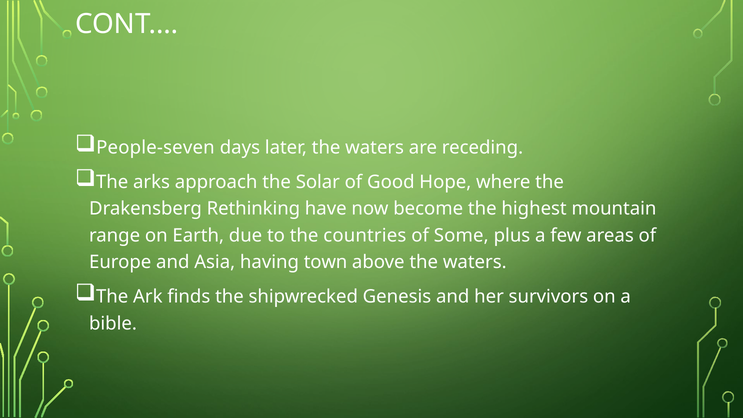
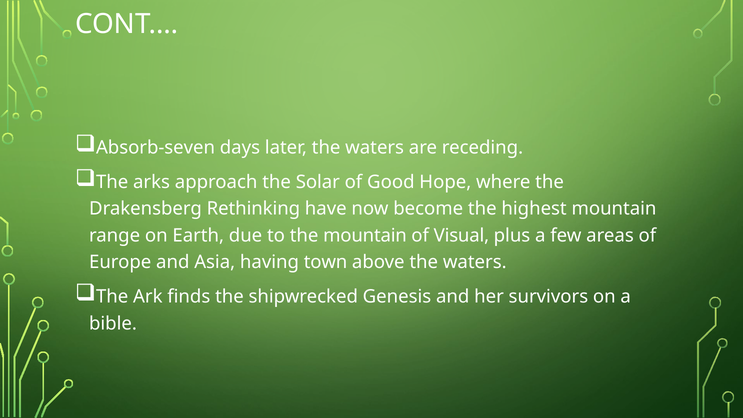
People-seven: People-seven -> Absorb-seven (156, 147)
the countries: countries -> mountain (365, 235)
Some: Some -> Visual (461, 235)
